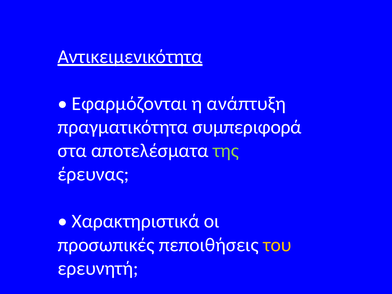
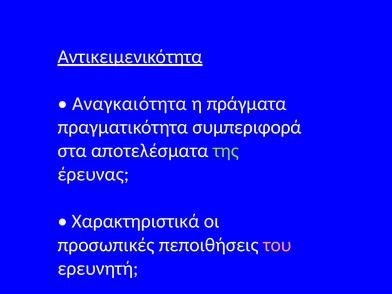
Εφαρμόζονται: Εφαρμόζονται -> Αναγκαιότητα (129, 104)
ανάπτυξη: ανάπτυξη -> πράγματα (247, 104)
του colour: yellow -> pink (277, 245)
